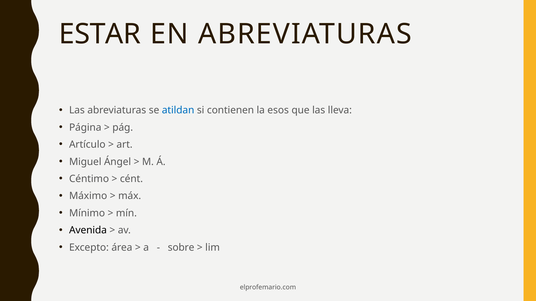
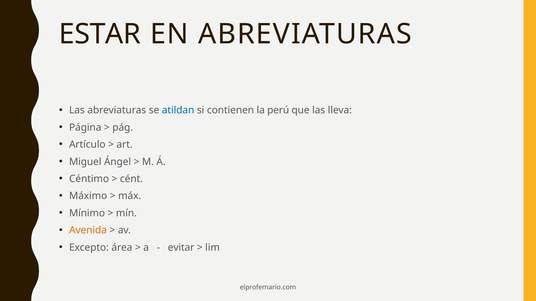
esos: esos -> perú (278, 110)
Avenida colour: black -> orange (88, 231)
sobre: sobre -> evitar (181, 248)
